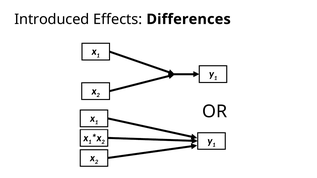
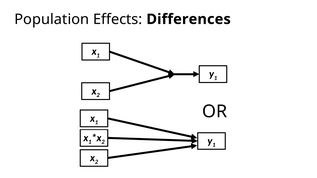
Introduced: Introduced -> Population (52, 19)
